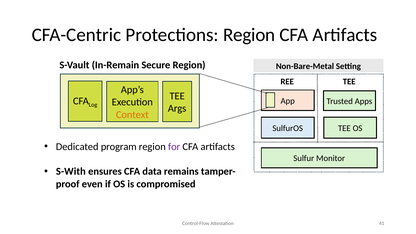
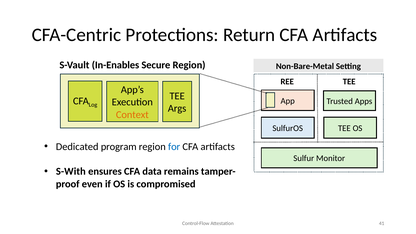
Protections Region: Region -> Return (249, 35)
In-Remain: In-Remain -> In-Enables (115, 65)
for colour: purple -> blue (174, 147)
